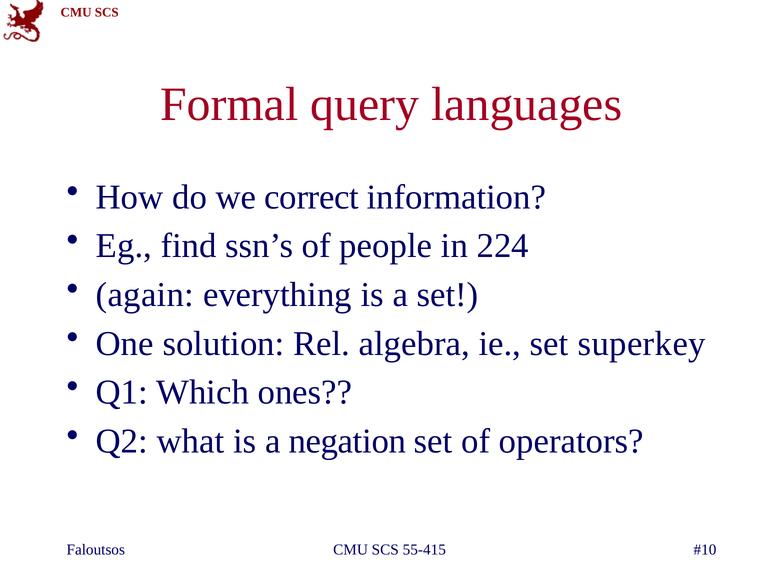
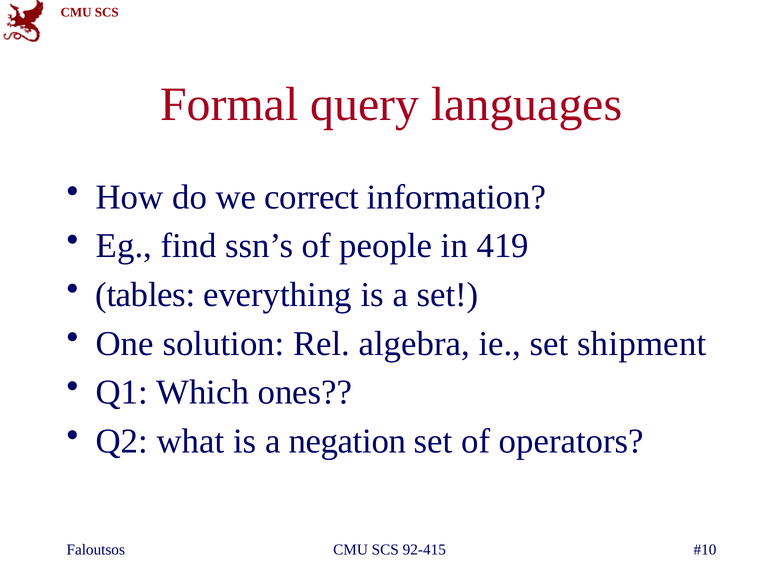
224: 224 -> 419 (503, 246)
again: again -> tables (145, 294)
superkey: superkey -> shipment (642, 343)
55-415: 55-415 -> 92-415 (424, 549)
